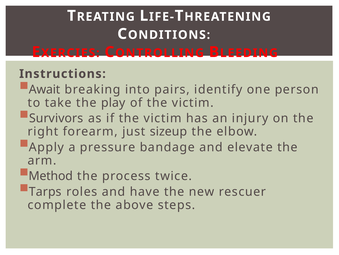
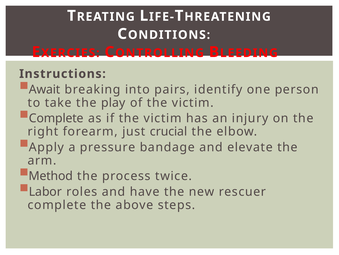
Survivors: Survivors -> Complete (56, 118)
sizeup: sizeup -> crucial (169, 131)
Tarps: Tarps -> Labor (45, 191)
